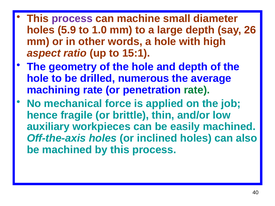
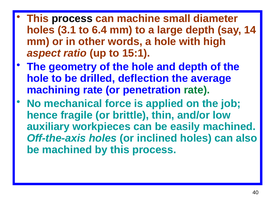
process colour: purple -> black (72, 19)
5.9: 5.9 -> 3.1 (67, 30)
1.0: 1.0 -> 6.4 (99, 30)
26: 26 -> 14 (250, 30)
numerous: numerous -> deflection (143, 78)
